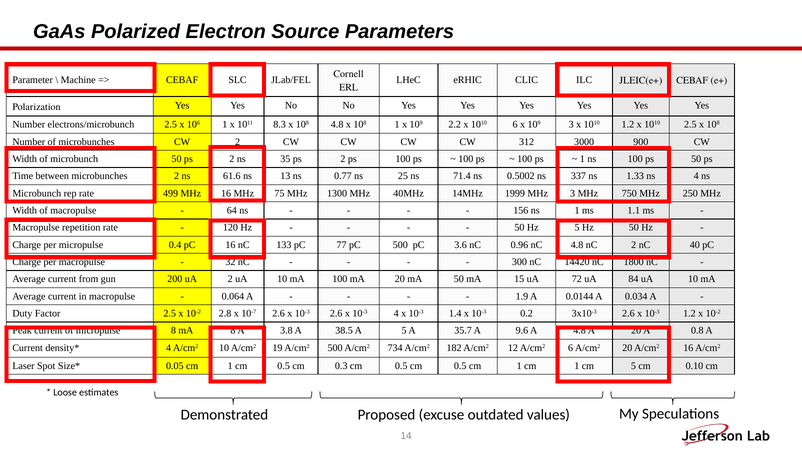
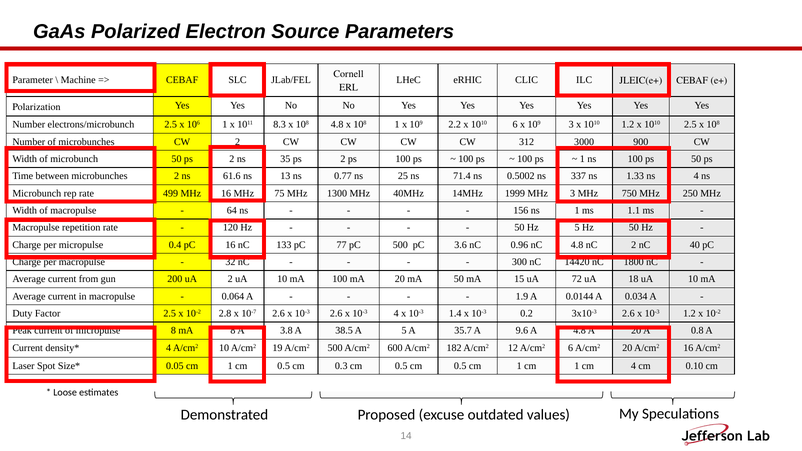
84: 84 -> 18 (633, 279)
734: 734 -> 600 (395, 348)
cm 5: 5 -> 4 (633, 366)
